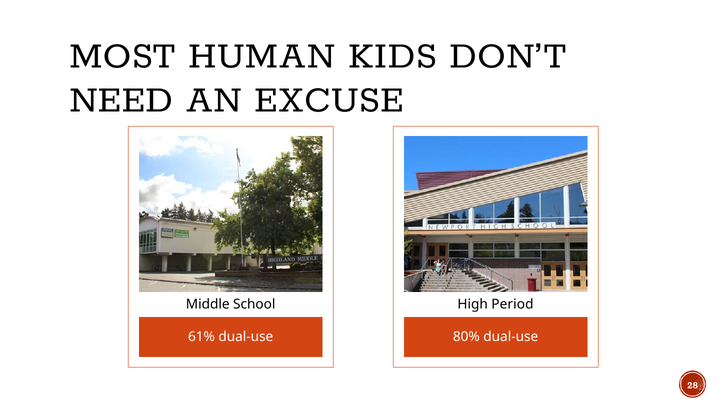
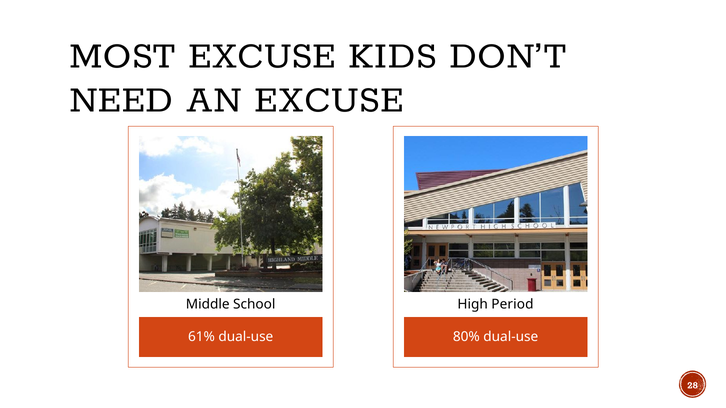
MOST HUMAN: HUMAN -> EXCUSE (262, 54)
